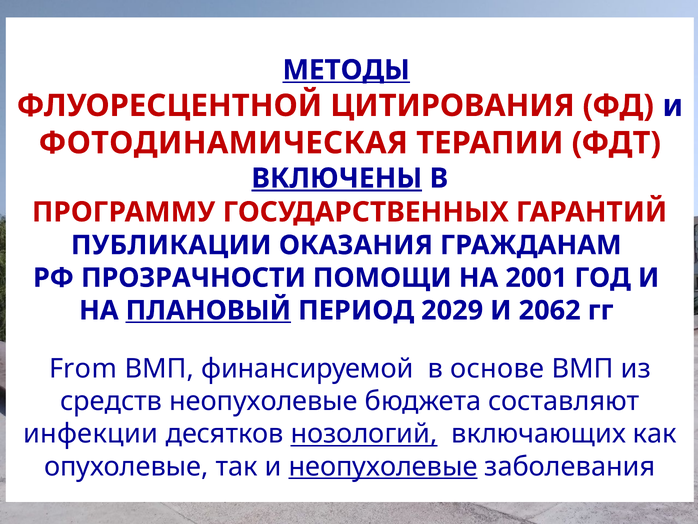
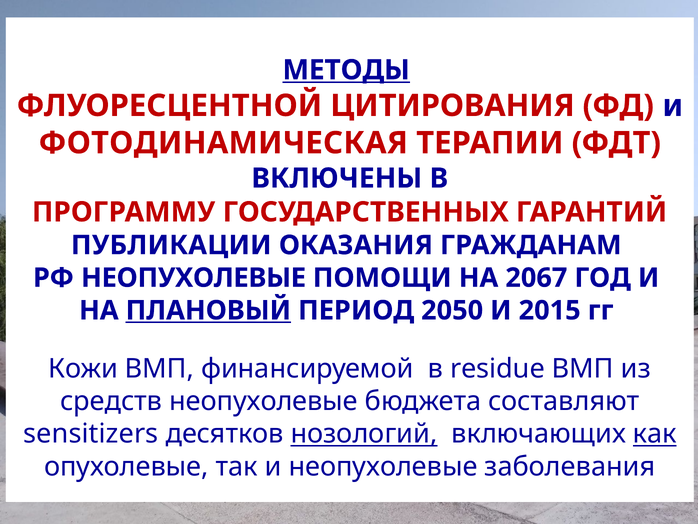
ВКЛЮЧЕНЫ underline: present -> none (337, 178)
РФ ПРОЗРАЧНОСТИ: ПРОЗРАЧНОСТИ -> НЕОПУХОЛЕВЫЕ (194, 278)
2001: 2001 -> 2067 (536, 278)
2029: 2029 -> 2050 (452, 310)
2062: 2062 -> 2015 (550, 310)
From: From -> Кожи (83, 368)
основе: основе -> residue (497, 368)
инфекции: инфекции -> sensitizers (91, 434)
как underline: none -> present (655, 434)
неопухолевые underline: present -> none (383, 466)
